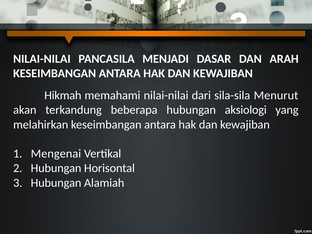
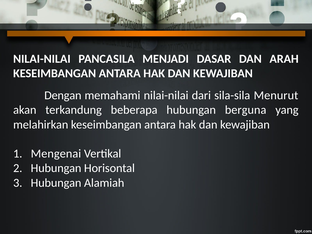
Hikmah: Hikmah -> Dengan (63, 95)
aksiologi: aksiologi -> berguna (246, 110)
